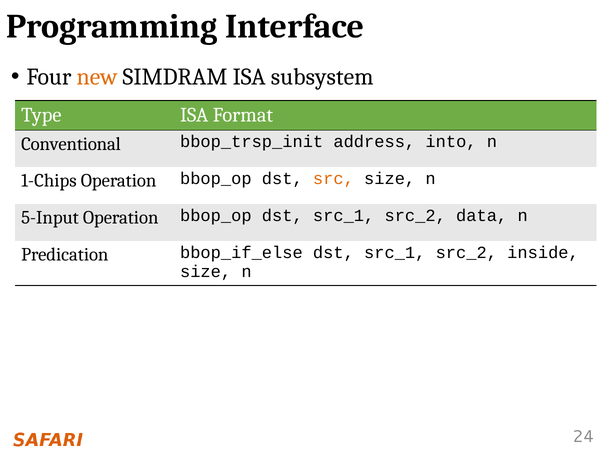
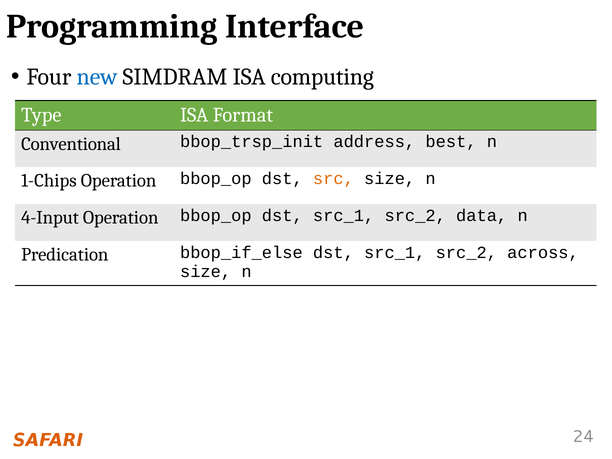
new colour: orange -> blue (97, 77)
subsystem: subsystem -> computing (322, 77)
into: into -> best (451, 142)
5-Input: 5-Input -> 4-Input (50, 218)
inside: inside -> across (543, 252)
